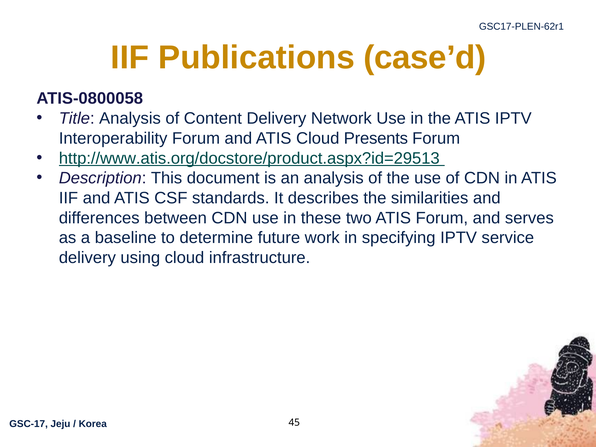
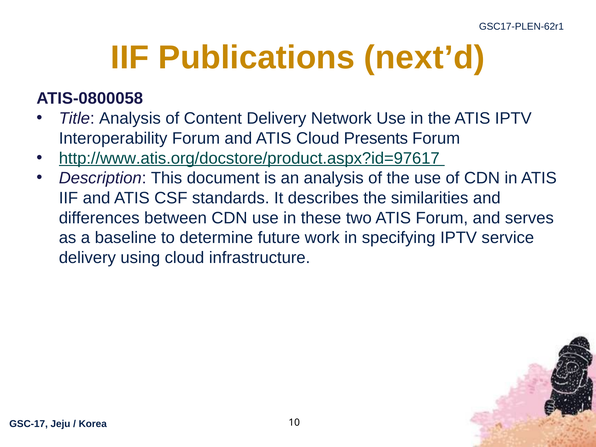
case’d: case’d -> next’d (424, 57)
http://www.atis.org/docstore/product.aspx?id=29513: http://www.atis.org/docstore/product.aspx?id=29513 -> http://www.atis.org/docstore/product.aspx?id=97617 (249, 158)
45: 45 -> 10 (294, 423)
